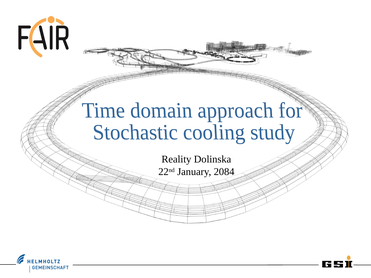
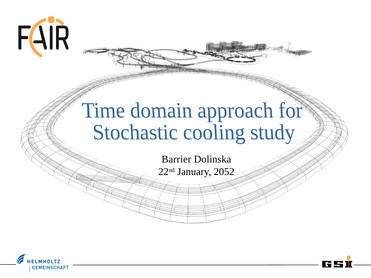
Reality: Reality -> Barrier (176, 159)
2084: 2084 -> 2052 (224, 172)
